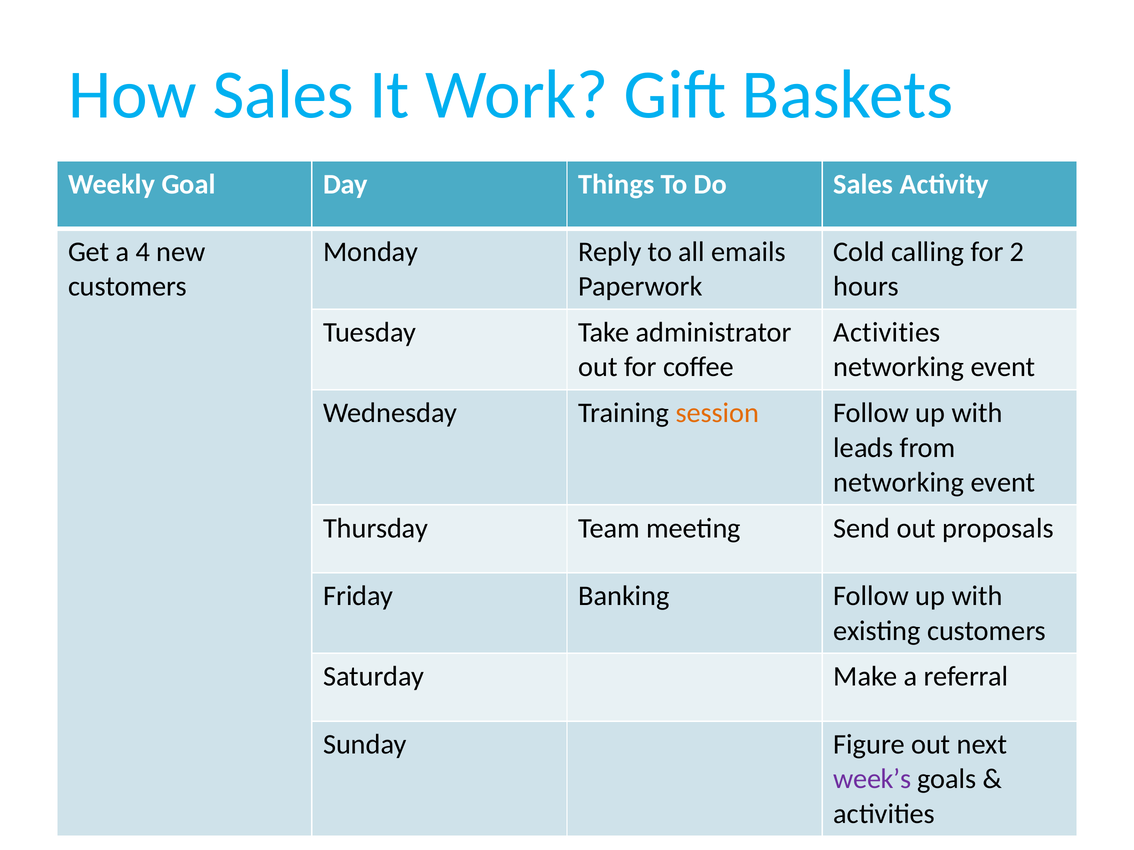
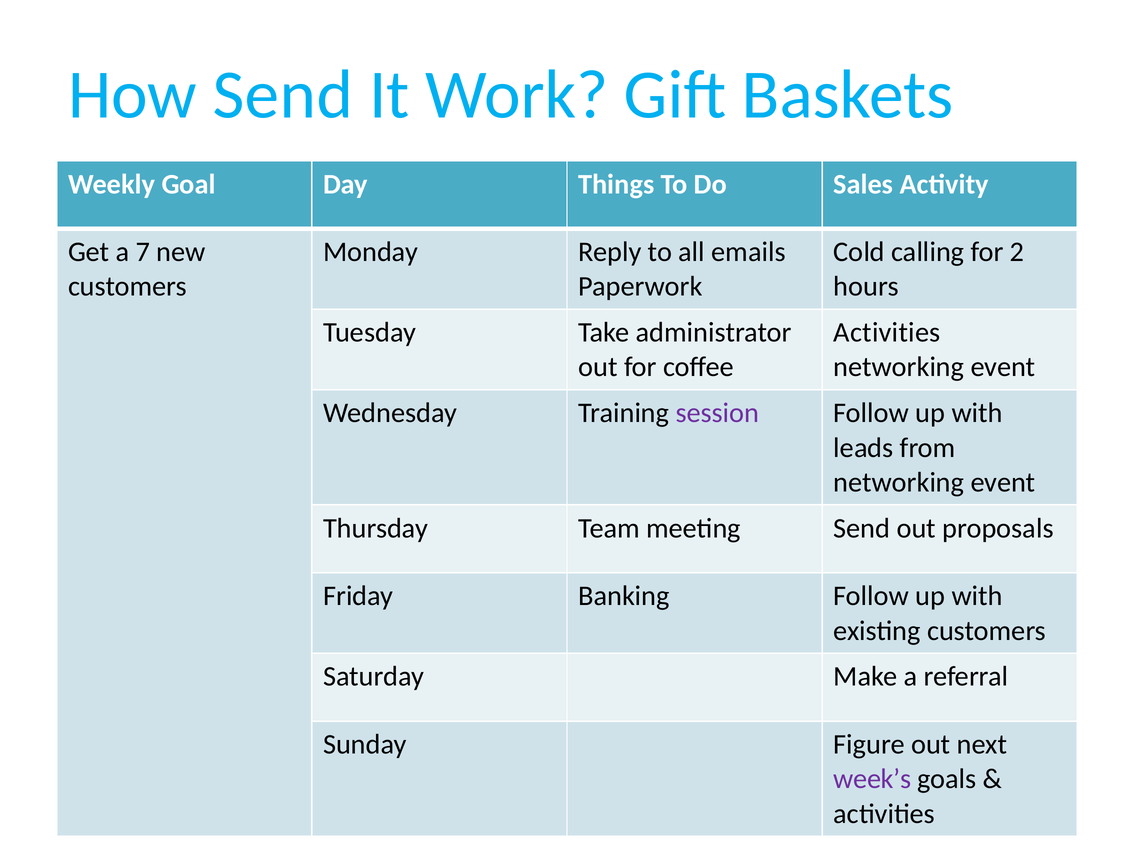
How Sales: Sales -> Send (283, 95)
4: 4 -> 7 (143, 252)
session colour: orange -> purple (717, 413)
